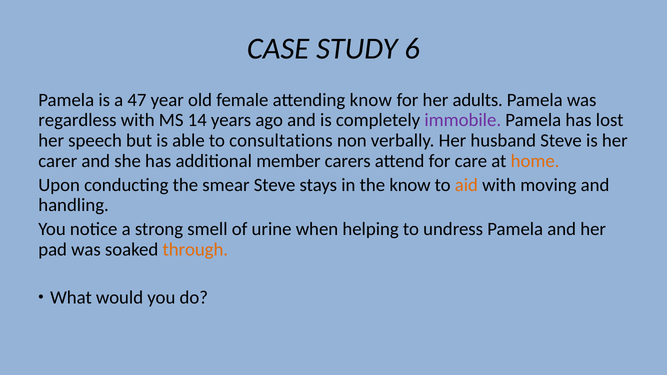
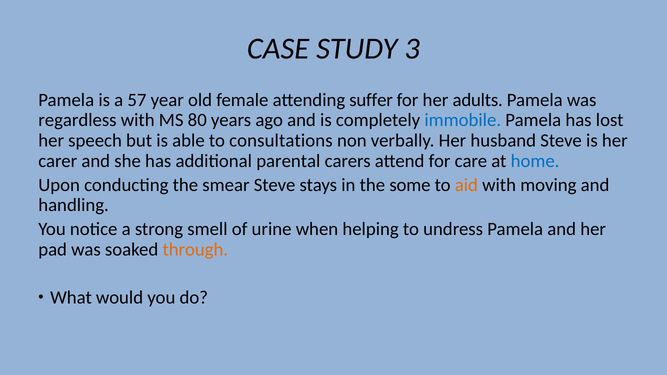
6: 6 -> 3 (412, 48)
47: 47 -> 57 (137, 100)
attending know: know -> suffer (371, 100)
14: 14 -> 80 (197, 120)
immobile colour: purple -> blue (463, 120)
member: member -> parental (288, 161)
home colour: orange -> blue (535, 161)
the know: know -> some (410, 185)
